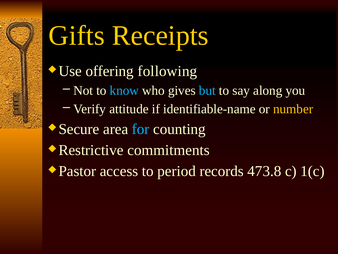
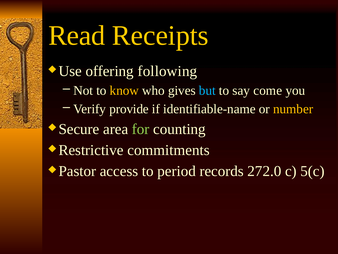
Gifts: Gifts -> Read (77, 36)
know colour: light blue -> yellow (124, 90)
along: along -> come (268, 90)
attitude: attitude -> provide (129, 109)
for colour: light blue -> light green (141, 129)
473.8: 473.8 -> 272.0 (264, 171)
1(c: 1(c -> 5(c (313, 171)
